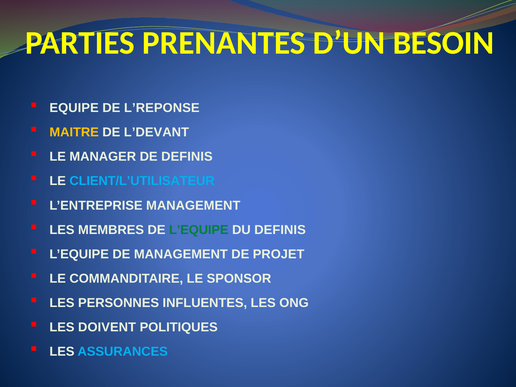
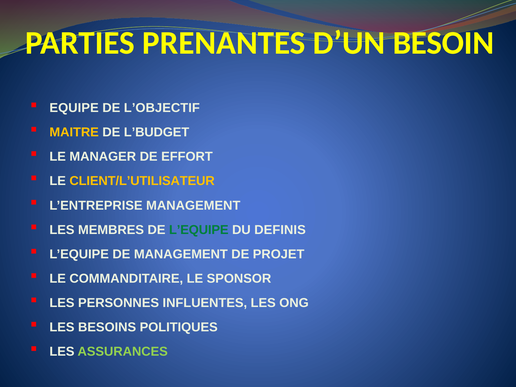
L’REPONSE: L’REPONSE -> L’OBJECTIF (162, 108)
L’DEVANT: L’DEVANT -> L’BUDGET (157, 132)
DE DEFINIS: DEFINIS -> EFFORT (187, 157)
CLIENT/L’UTILISATEUR colour: light blue -> yellow (142, 181)
DOIVENT: DOIVENT -> BESOINS (107, 327)
ASSURANCES colour: light blue -> light green (123, 352)
